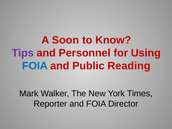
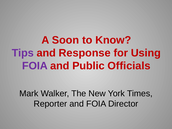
Personnel: Personnel -> Response (85, 53)
FOIA colour: blue -> purple (35, 66)
Reading: Reading -> Officials (129, 66)
